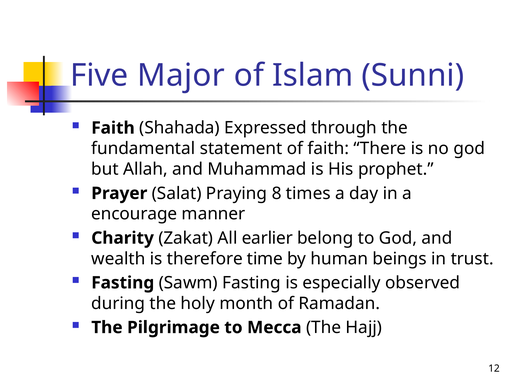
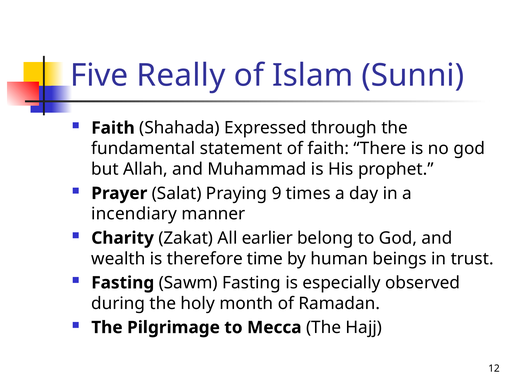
Major: Major -> Really (181, 75)
8: 8 -> 9 (277, 193)
encourage: encourage -> incendiary (134, 214)
